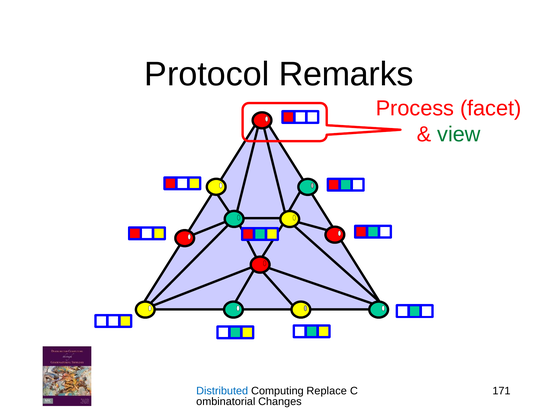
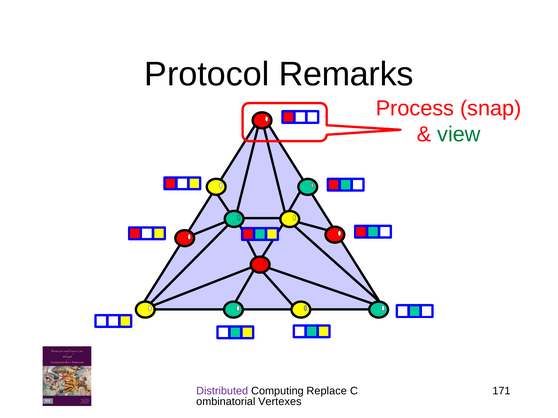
facet: facet -> snap (491, 108)
Distributed colour: blue -> purple (222, 391)
Changes: Changes -> Vertexes (280, 402)
